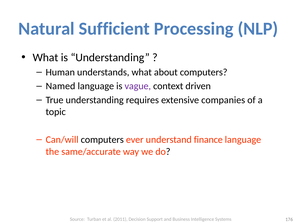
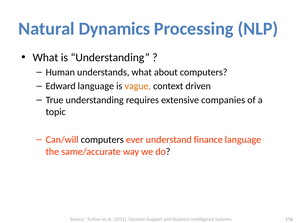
Sufficient: Sufficient -> Dynamics (114, 29)
Named: Named -> Edward (61, 86)
vague colour: purple -> orange (138, 86)
